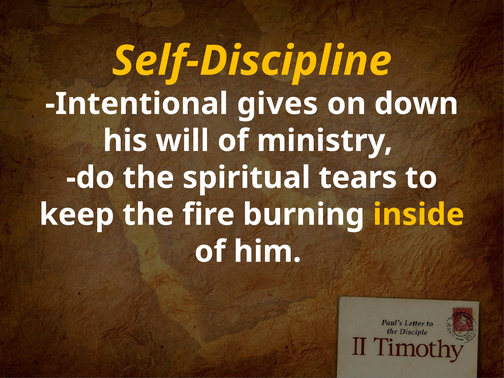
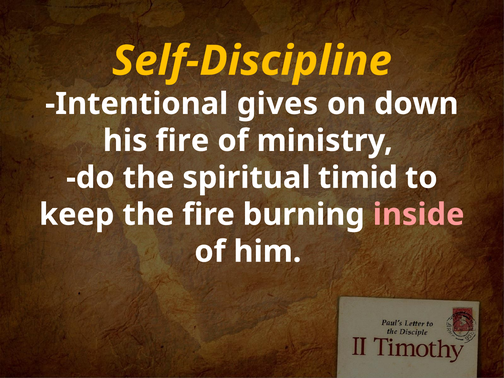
his will: will -> fire (182, 141)
tears: tears -> timid (358, 178)
inside colour: yellow -> pink (419, 215)
